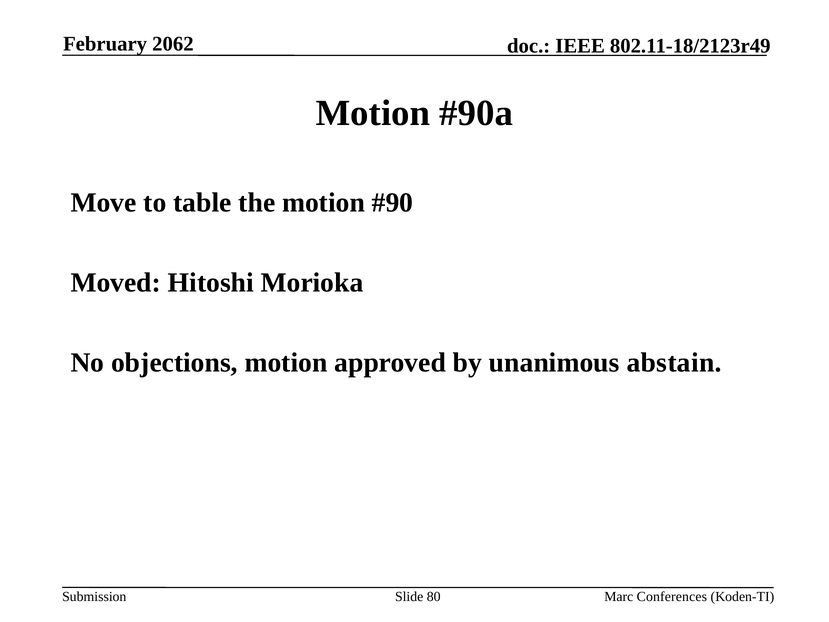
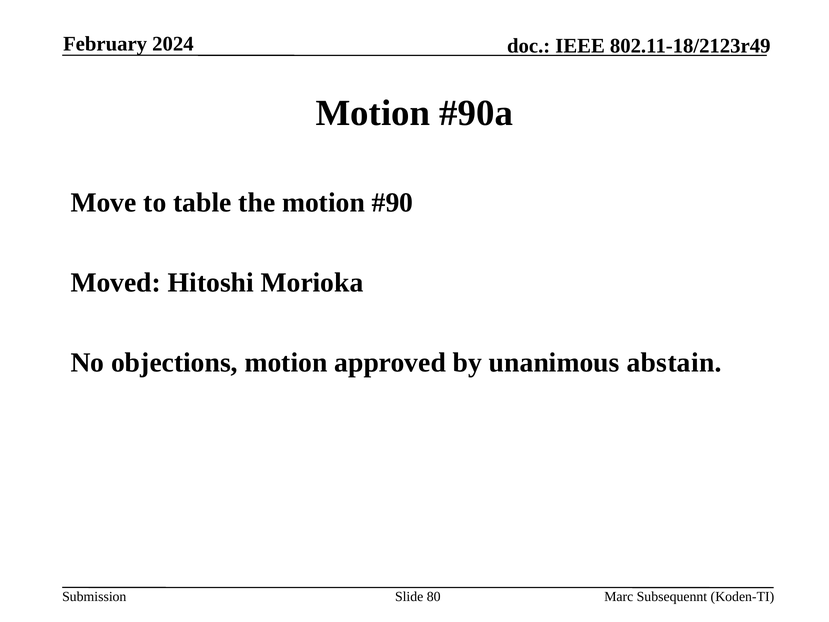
2062: 2062 -> 2024 (173, 44)
Conferences: Conferences -> Subsequennt (672, 596)
